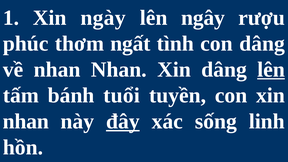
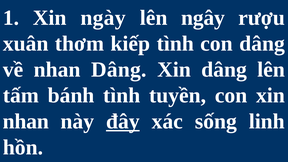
phúc: phúc -> xuân (26, 44)
ngất: ngất -> kiếp (130, 44)
nhan Nhan: Nhan -> Dâng (119, 70)
lên underline: present -> none (271, 70)
bánh tuổi: tuổi -> tình (122, 95)
